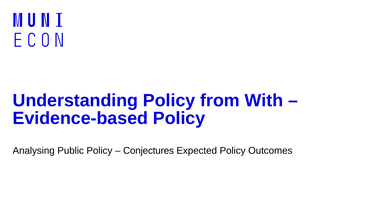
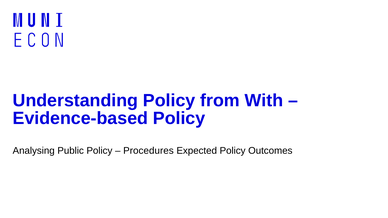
Conjectures: Conjectures -> Procedures (148, 151)
